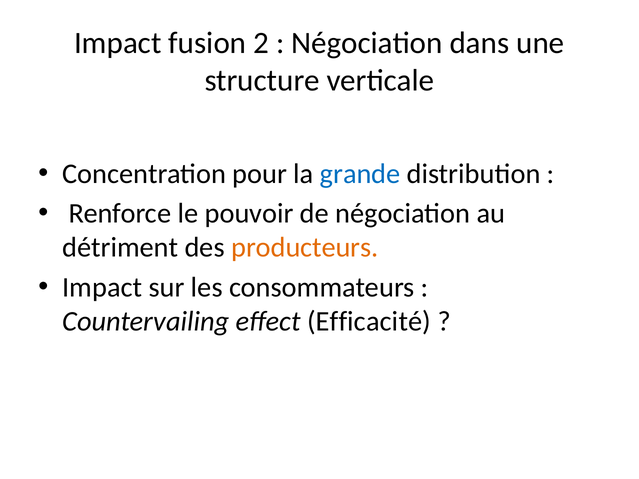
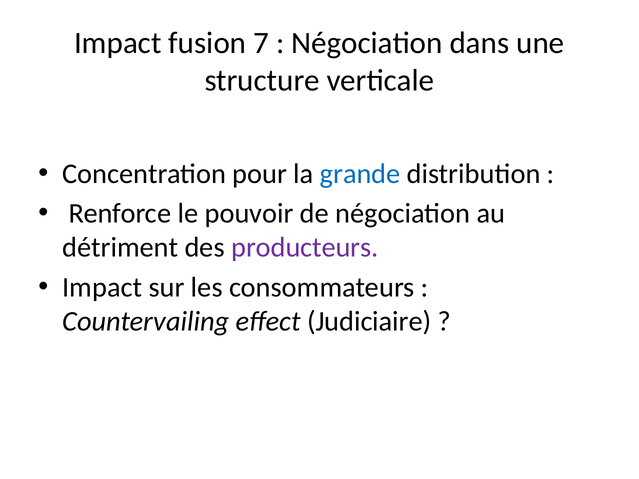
2: 2 -> 7 (261, 43)
producteurs colour: orange -> purple (305, 248)
Efficacité: Efficacité -> Judiciaire (369, 322)
